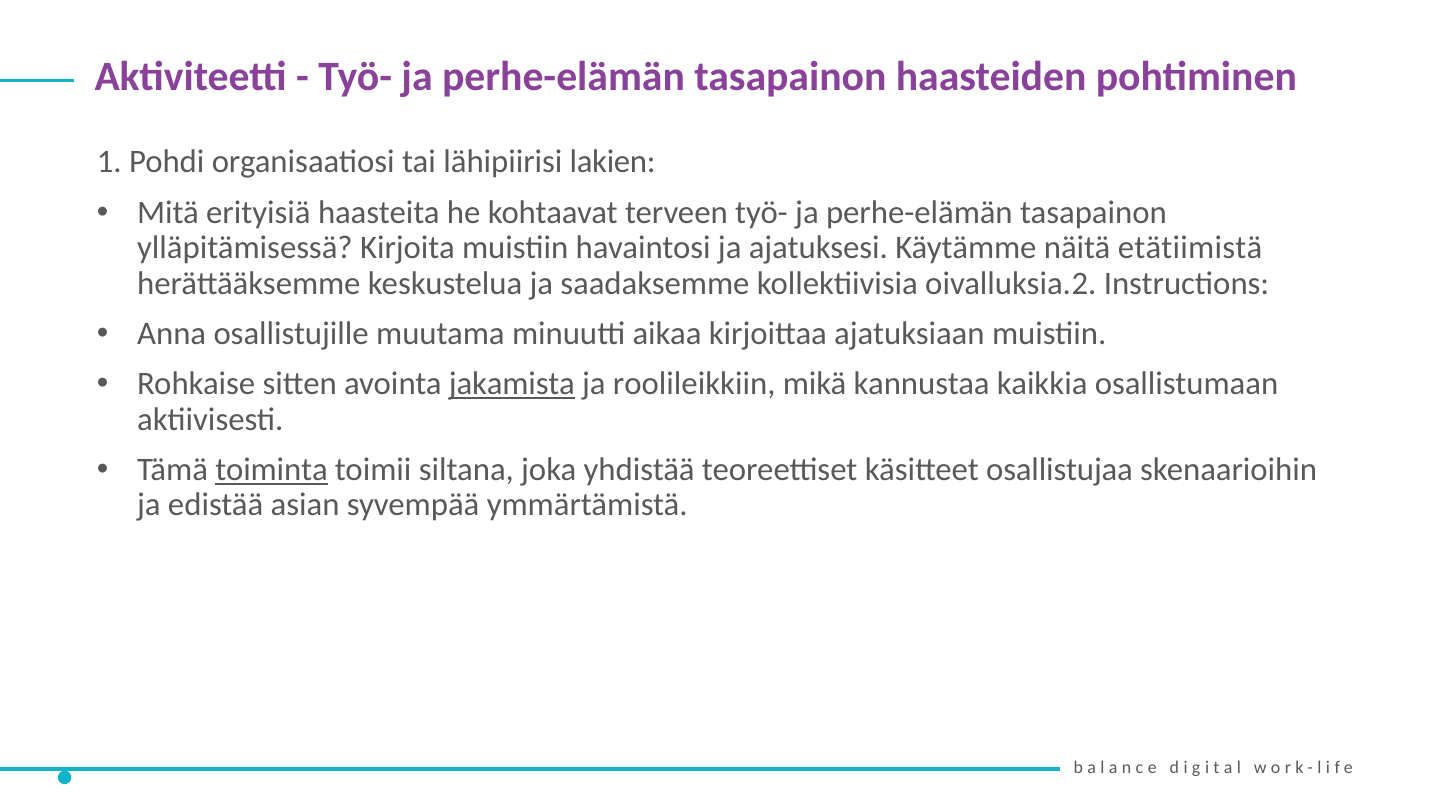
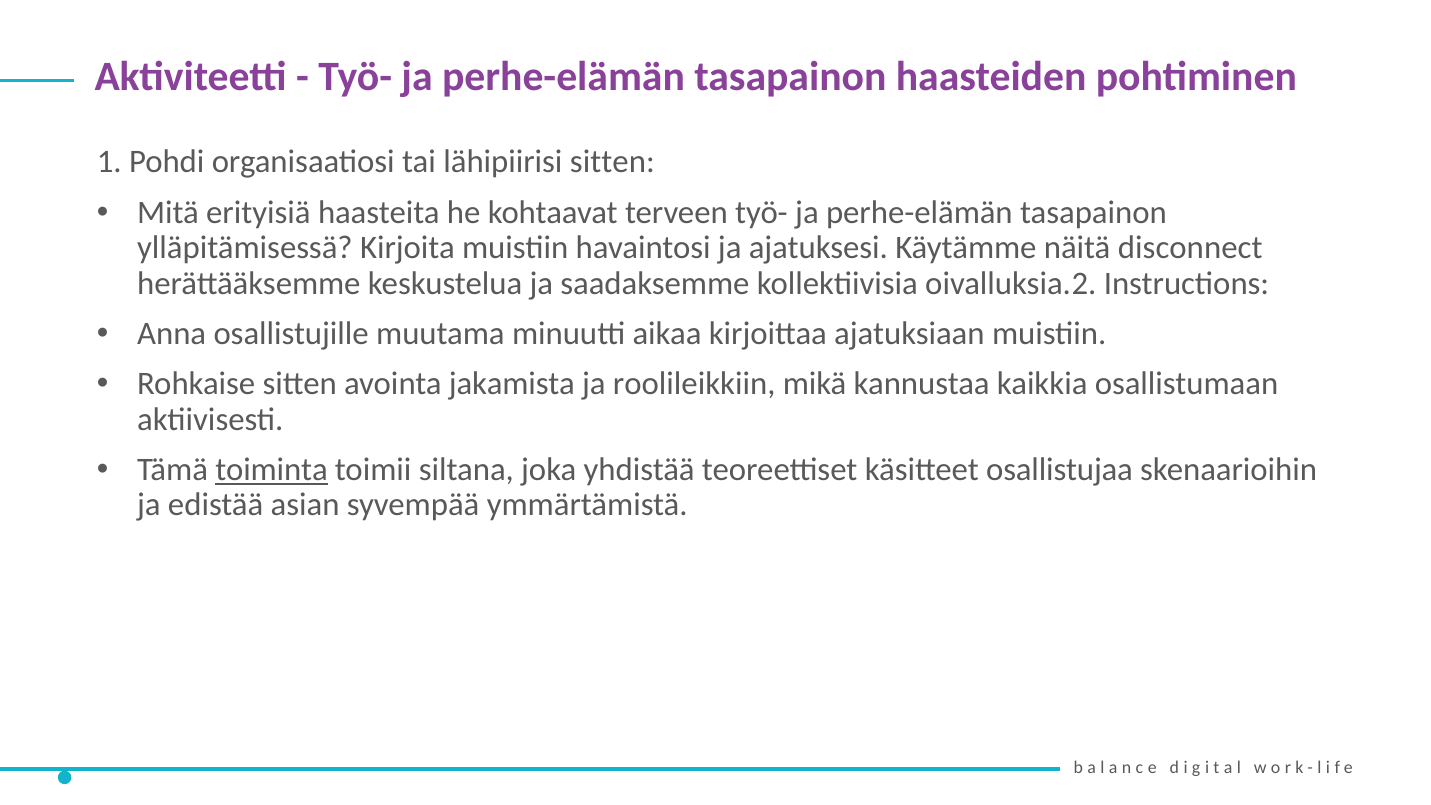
lähipiirisi lakien: lakien -> sitten (612, 162)
etätiimistä: etätiimistä -> disconnect (1190, 248)
jakamista underline: present -> none (512, 384)
